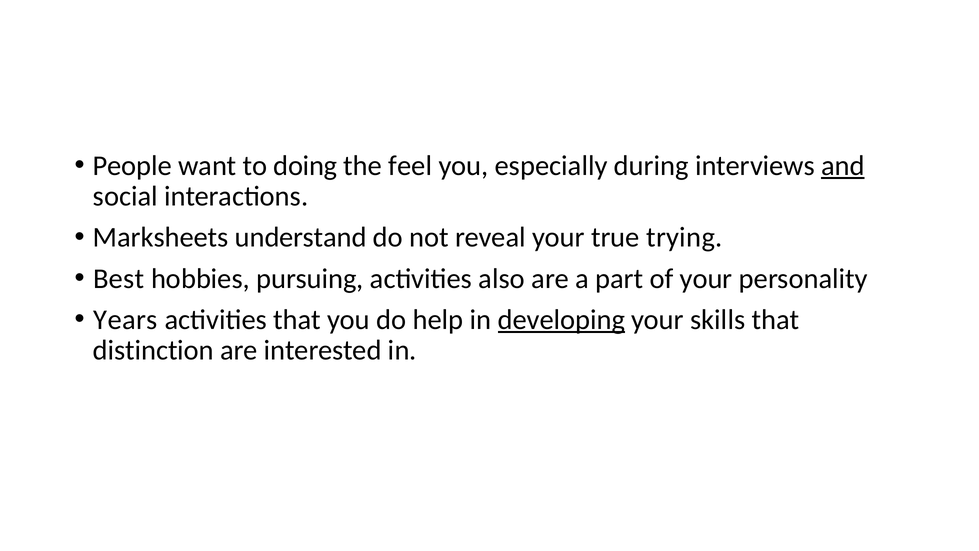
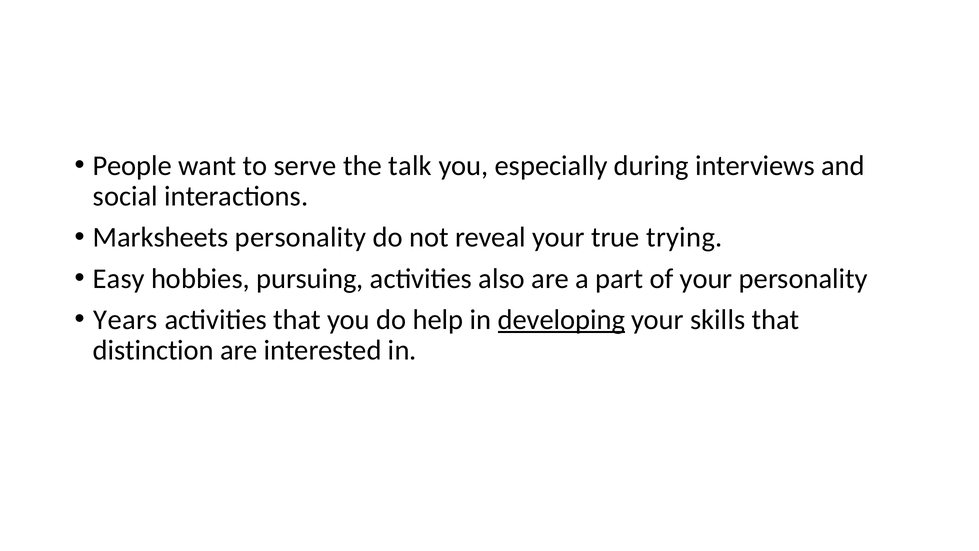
doing: doing -> serve (305, 166)
feel: feel -> talk (410, 166)
and underline: present -> none (843, 166)
Marksheets understand: understand -> personality (301, 237)
Best: Best -> Easy (119, 278)
